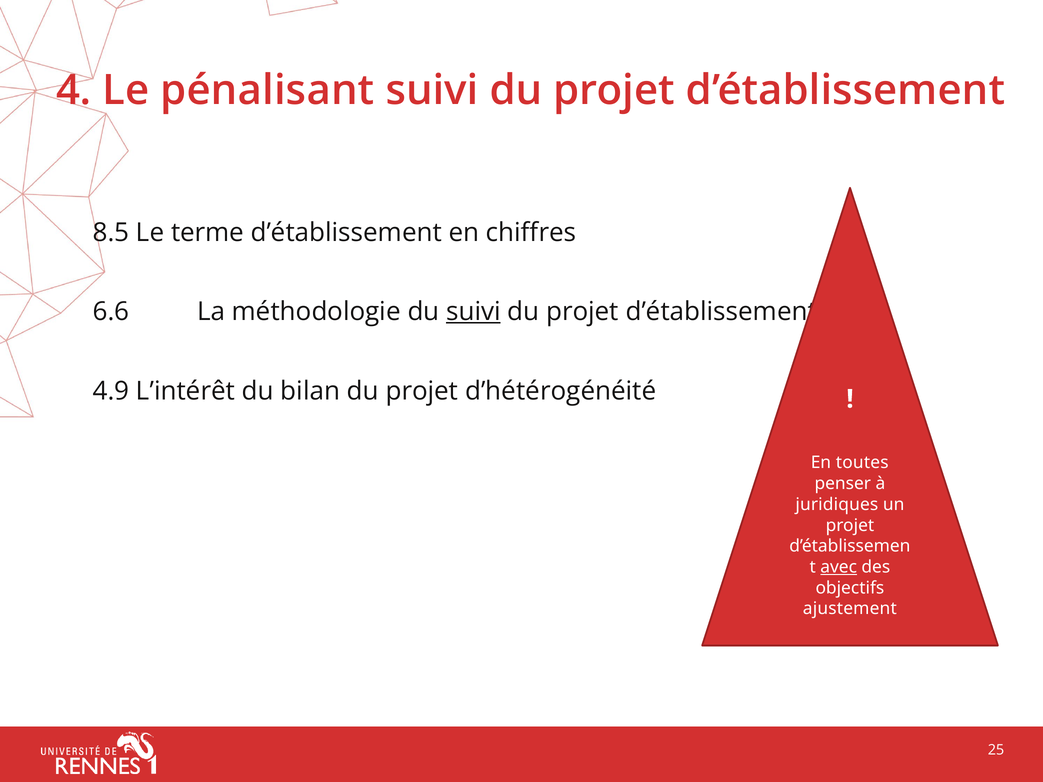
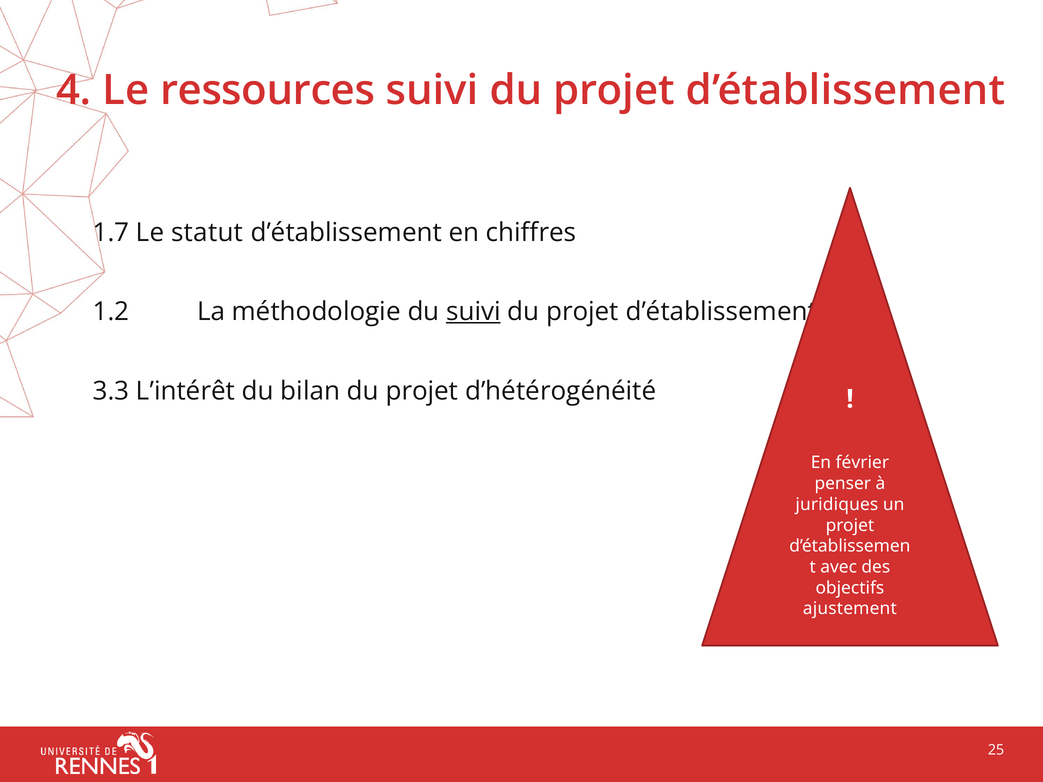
pénalisant: pénalisant -> ressources (268, 90)
8.5: 8.5 -> 1.7 (111, 233)
terme: terme -> statut (207, 233)
6.6: 6.6 -> 1.2 (111, 312)
4.9: 4.9 -> 3.3 (111, 391)
toutes: toutes -> février (862, 463)
avec underline: present -> none (839, 567)
